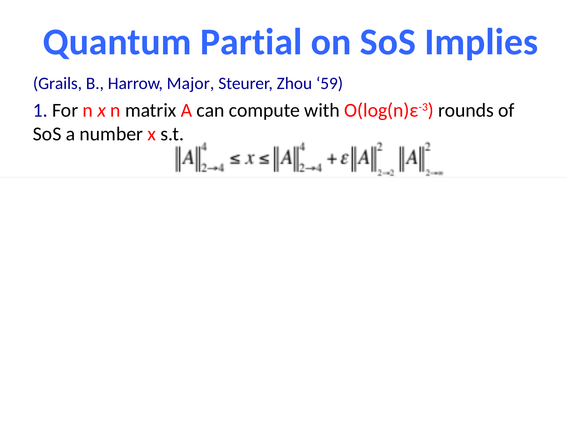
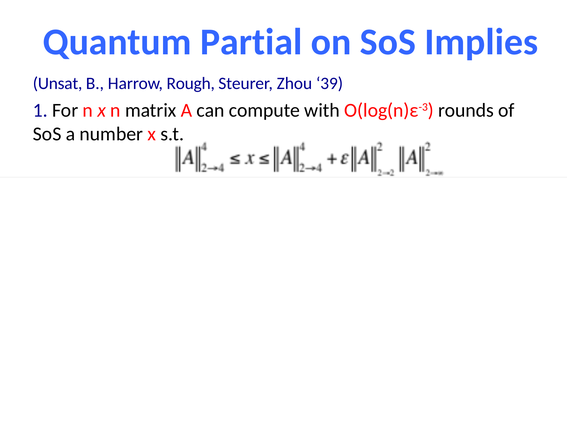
Grails: Grails -> Unsat (58, 83)
Harrow Major: Major -> Rough (191, 83)
59: 59 -> 39 (330, 83)
